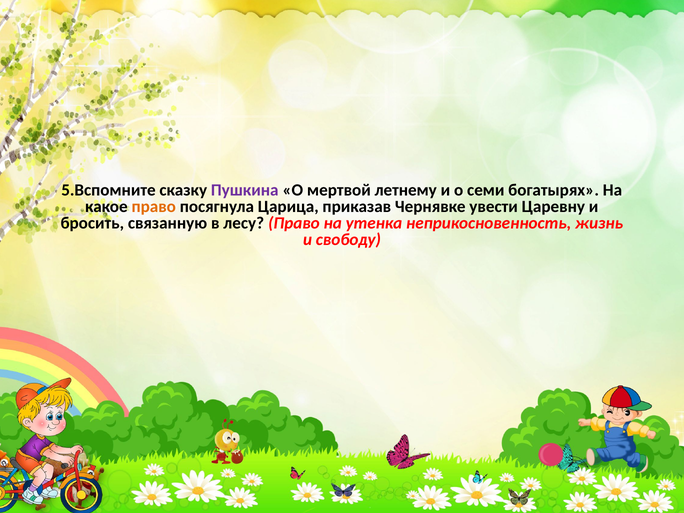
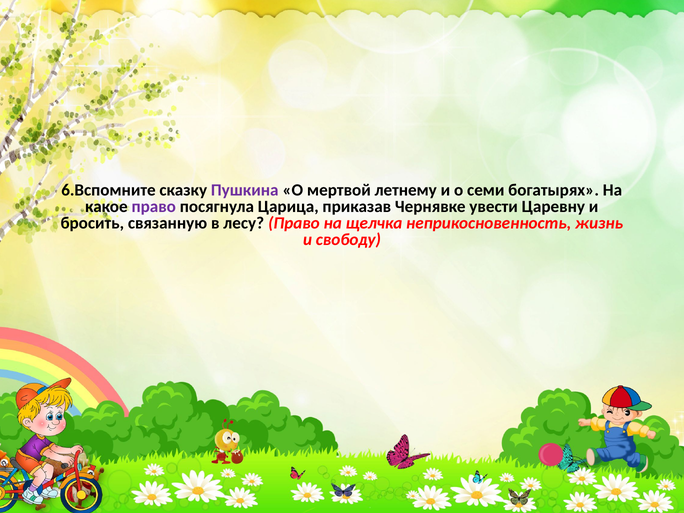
5.Вспомните: 5.Вспомните -> 6.Вспомните (108, 190)
право colour: orange -> purple (154, 207)
утенка: утенка -> щелчка (374, 223)
